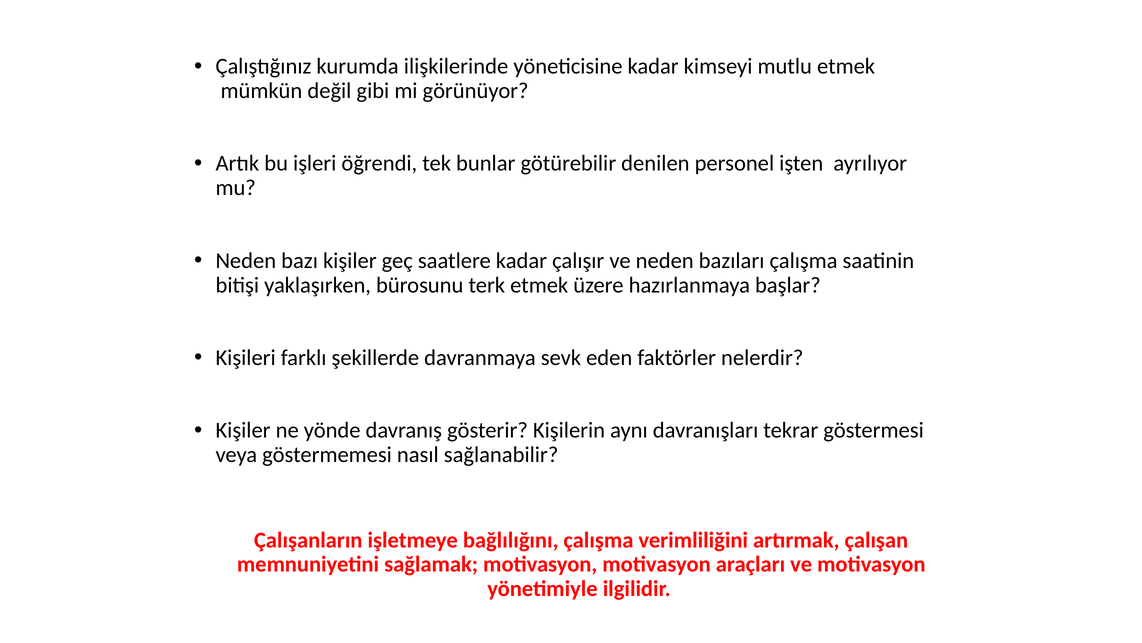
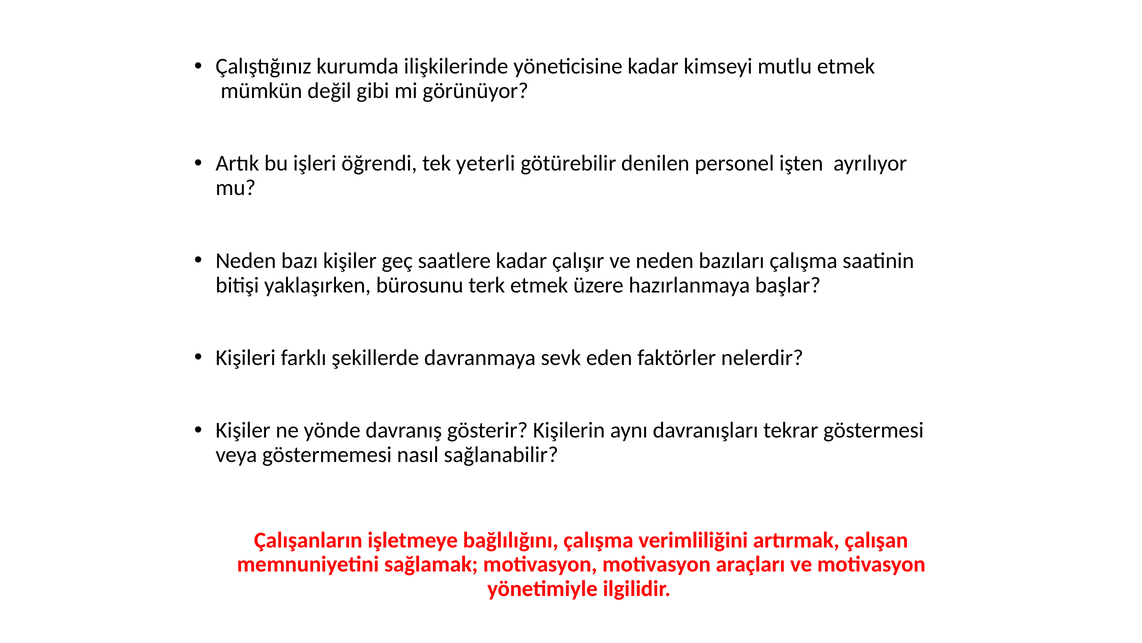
bunlar: bunlar -> yeterli (486, 163)
